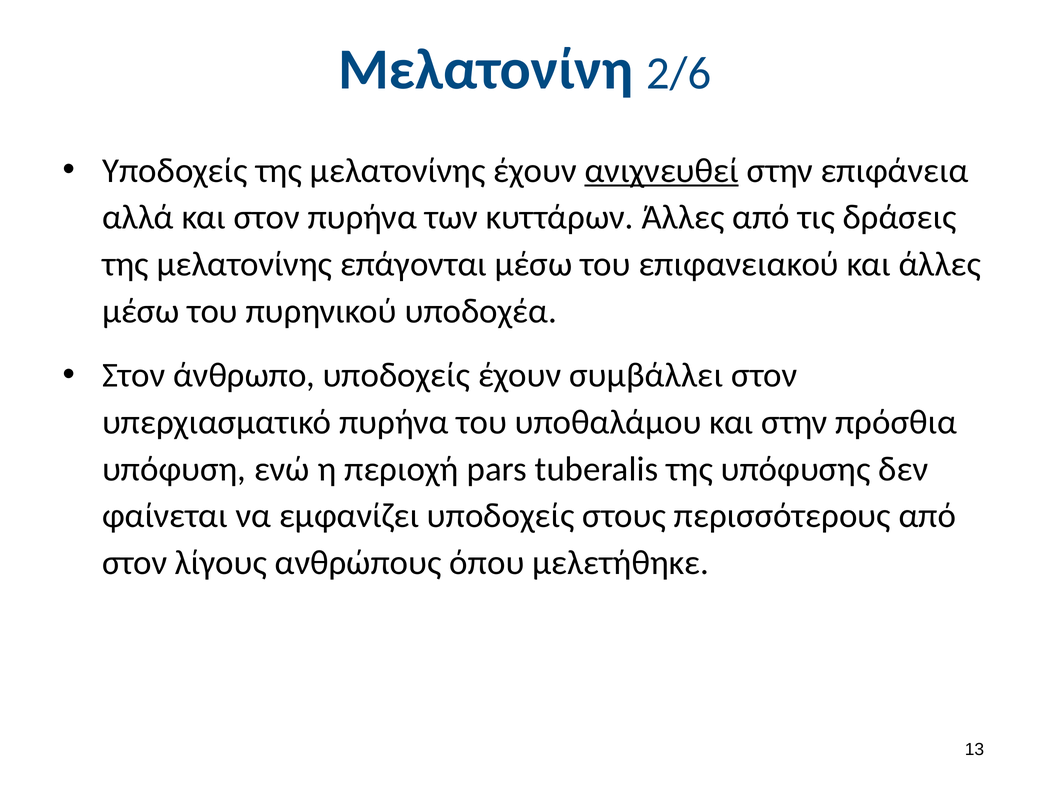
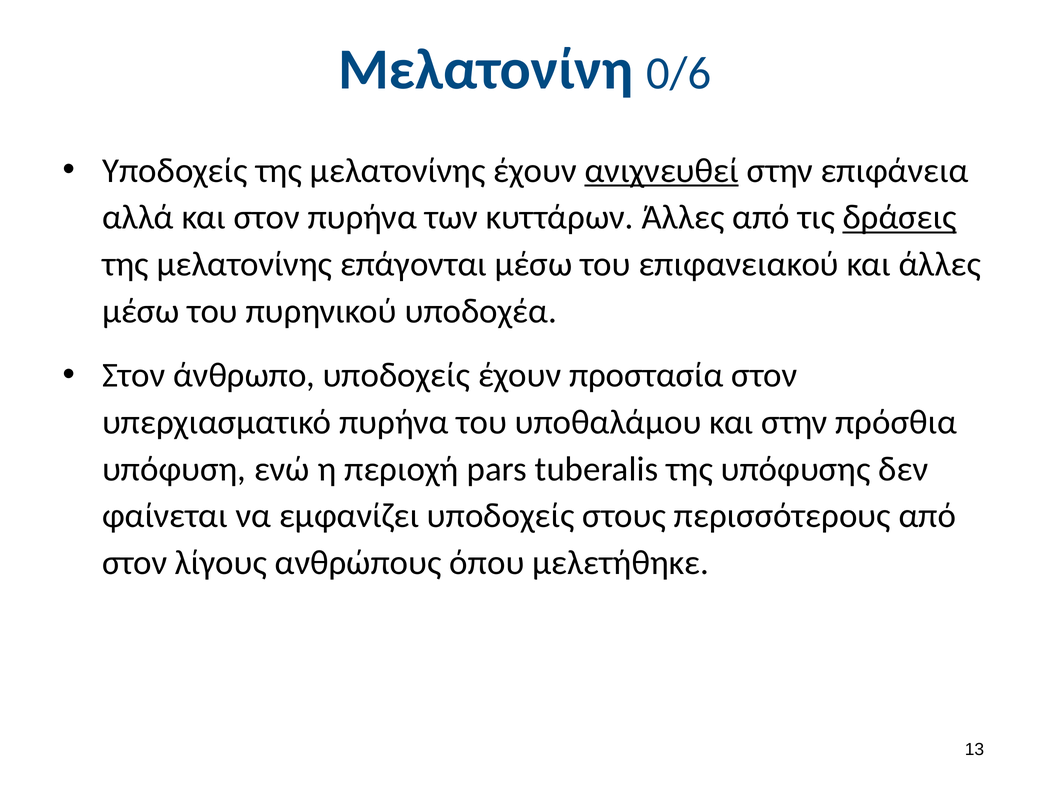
2/6: 2/6 -> 0/6 (679, 73)
δράσεις underline: none -> present (900, 217)
συμβάλλει: συμβάλλει -> προστασία (646, 376)
